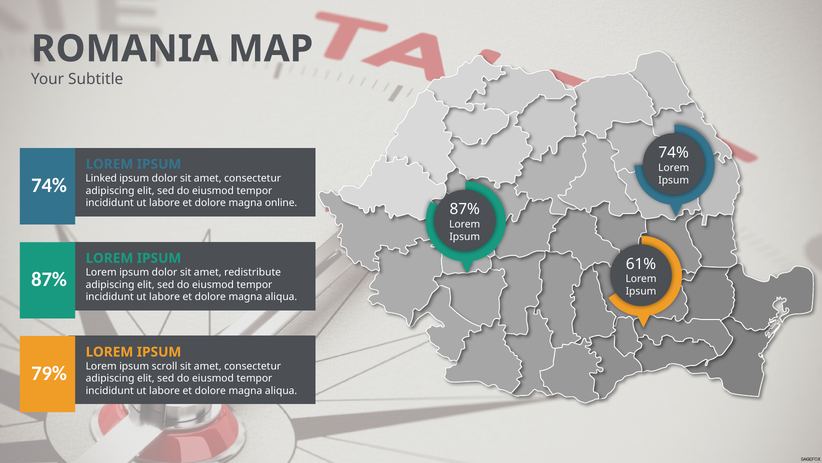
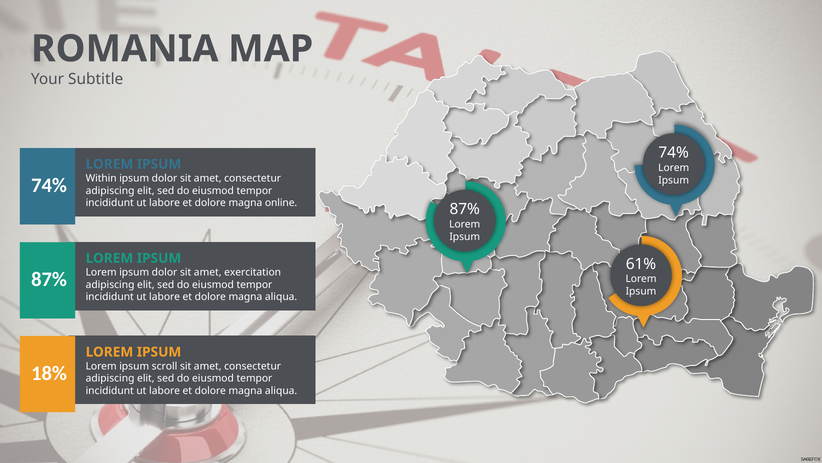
Linked: Linked -> Within (101, 178)
redistribute: redistribute -> exercitation (253, 272)
79%: 79% -> 18% (49, 373)
